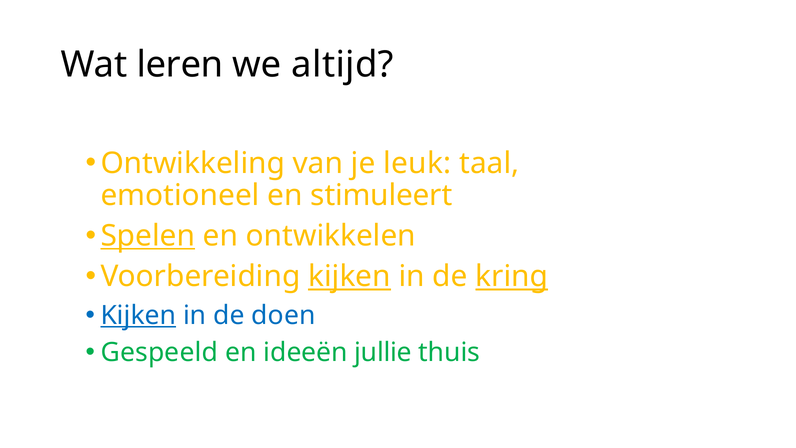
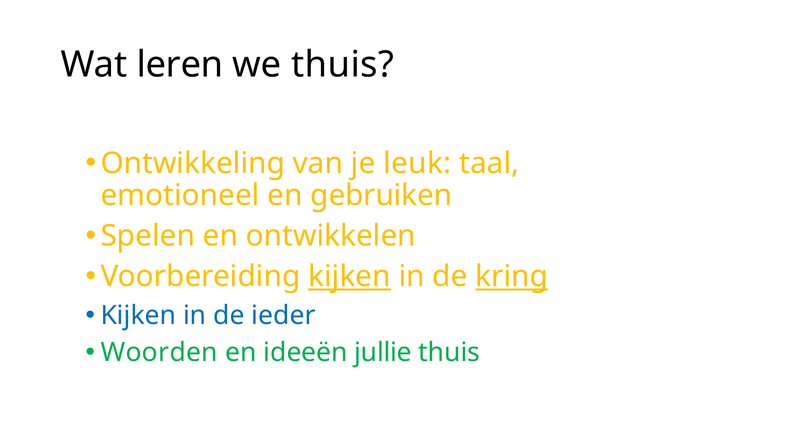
we altijd: altijd -> thuis (343, 64)
stimuleert: stimuleert -> gebruiken (381, 195)
Spelen underline: present -> none (148, 236)
Kijken underline: present -> none (138, 315)
doen: doen -> ieder (284, 315)
Gespeeld: Gespeeld -> Woorden (159, 352)
